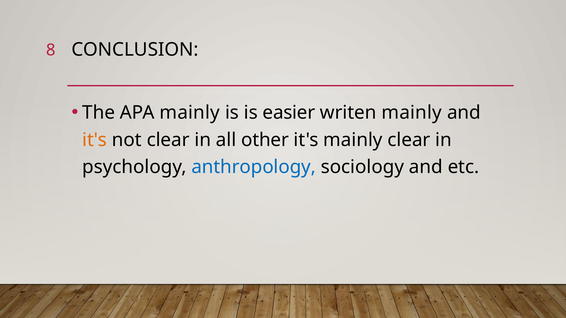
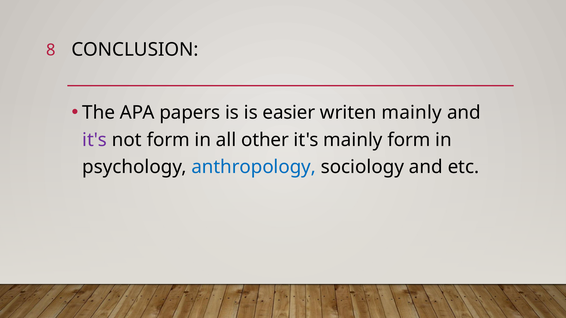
APA mainly: mainly -> papers (190, 113)
it's colour: orange -> purple (95, 140)
not clear: clear -> form (168, 140)
mainly clear: clear -> form (409, 140)
